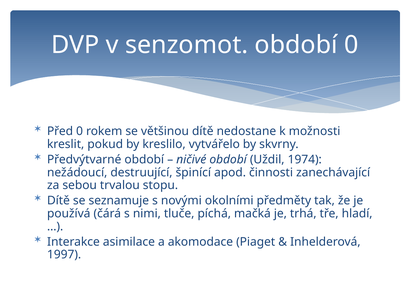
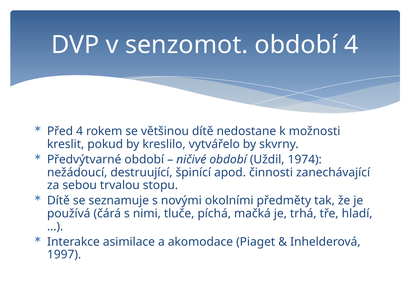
období 0: 0 -> 4 (351, 45)
Před 0: 0 -> 4 (80, 132)
